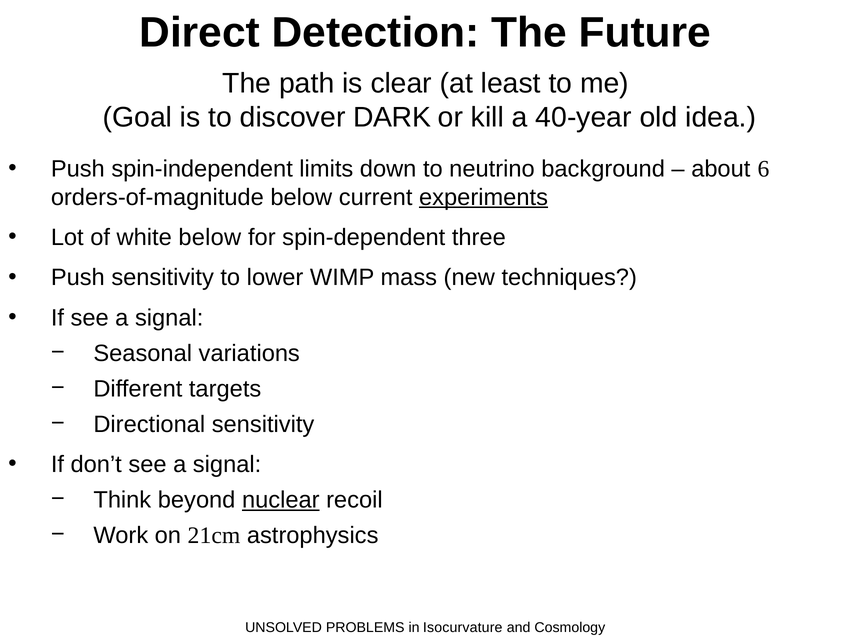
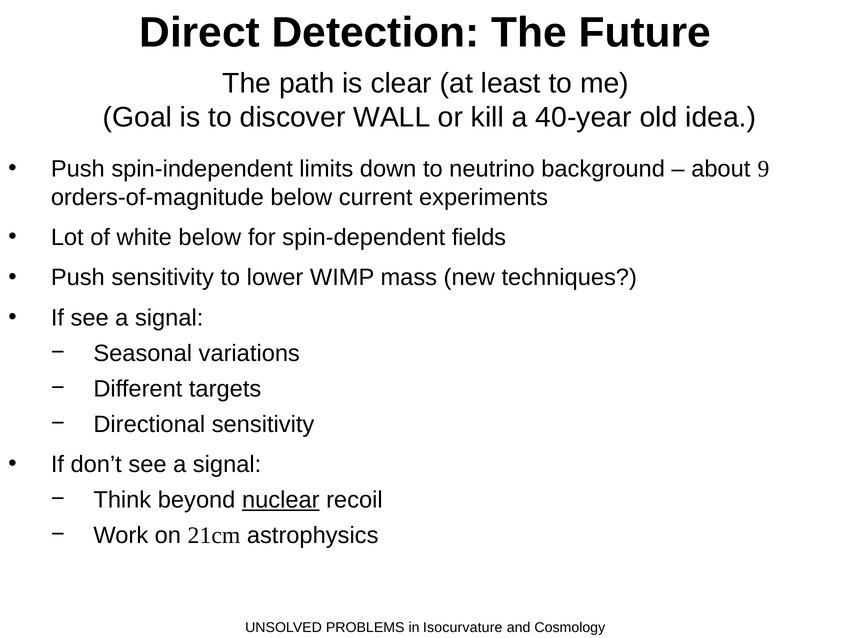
DARK: DARK -> WALL (392, 117)
6: 6 -> 9 (764, 169)
experiments underline: present -> none (484, 197)
three: three -> fields (479, 238)
